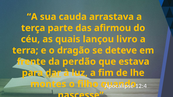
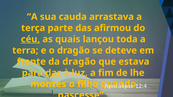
céu underline: none -> present (30, 39)
livro: livro -> toda (127, 39)
da perdão: perdão -> dragão (79, 62)
